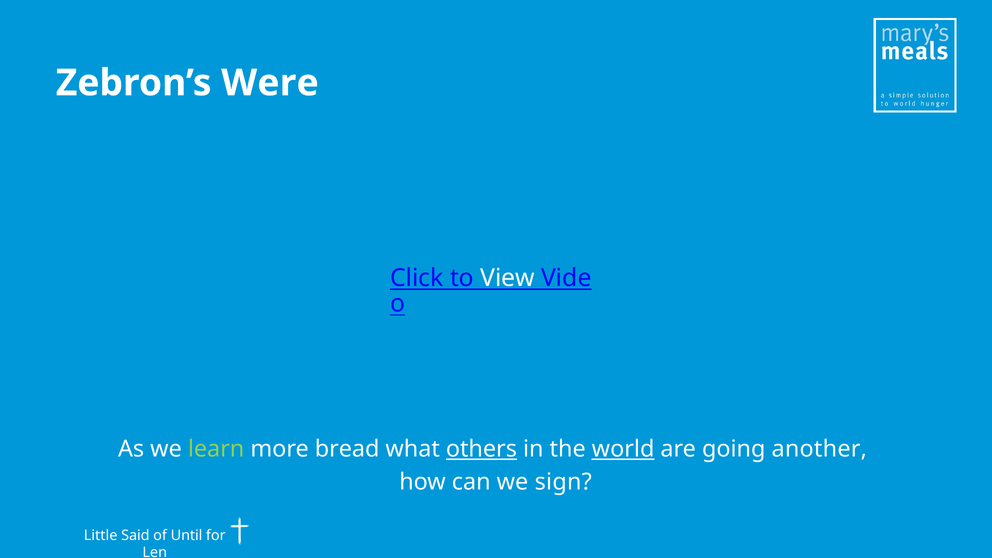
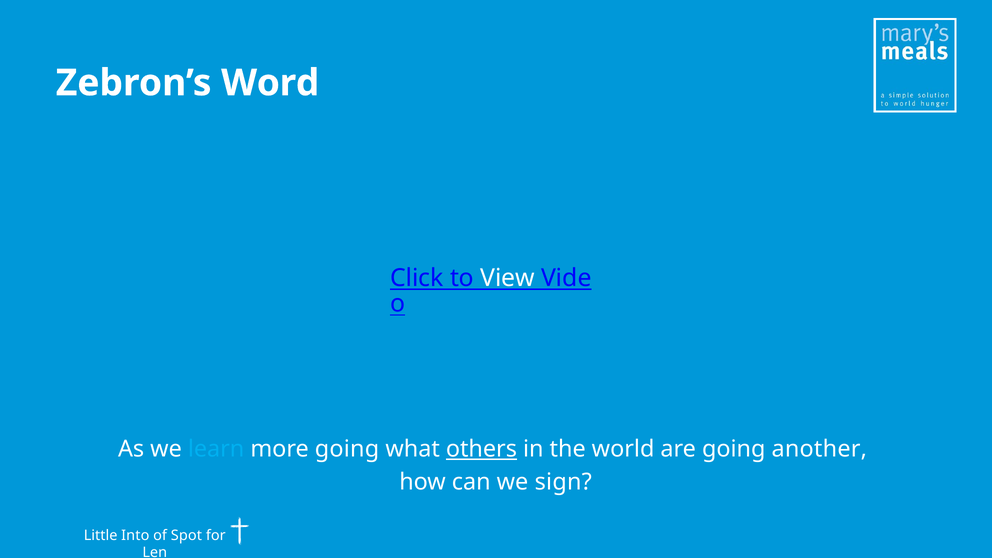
Were: Were -> Word (270, 83)
learn colour: light green -> light blue (216, 449)
more bread: bread -> going (347, 449)
world underline: present -> none (623, 449)
Said: Said -> Into (135, 535)
Until: Until -> Spot (186, 535)
